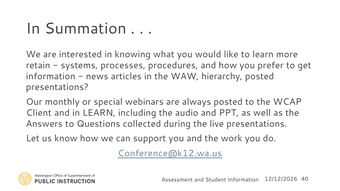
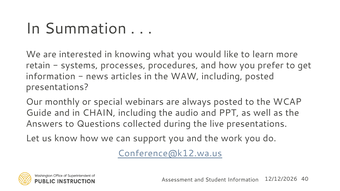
WAW hierarchy: hierarchy -> including (222, 76)
Client: Client -> Guide (39, 113)
in LEARN: LEARN -> CHAIN (99, 113)
